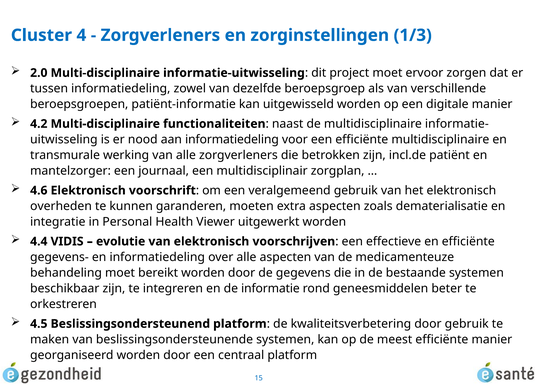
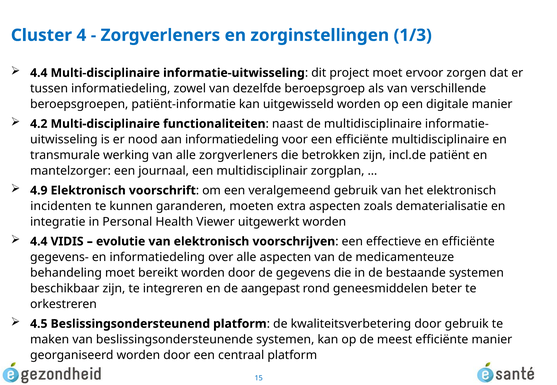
2.0: 2.0 -> 4.4 (39, 73)
4.6: 4.6 -> 4.9 (39, 191)
overheden: overheden -> incidenten (61, 207)
informatie: informatie -> aangepast (270, 289)
